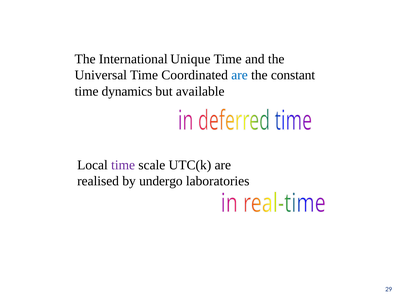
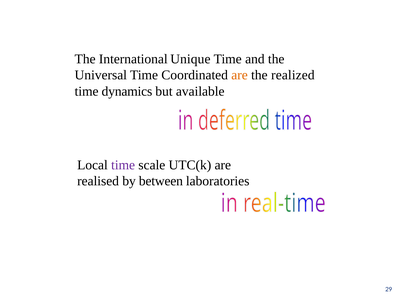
are colour: blue -> orange (240, 75)
constant: constant -> realized (293, 75)
undergo: undergo -> between (161, 181)
